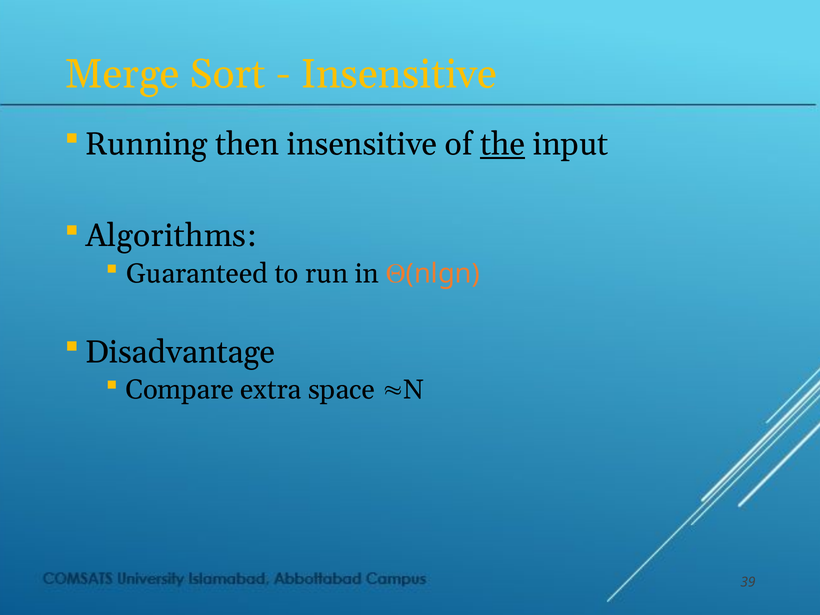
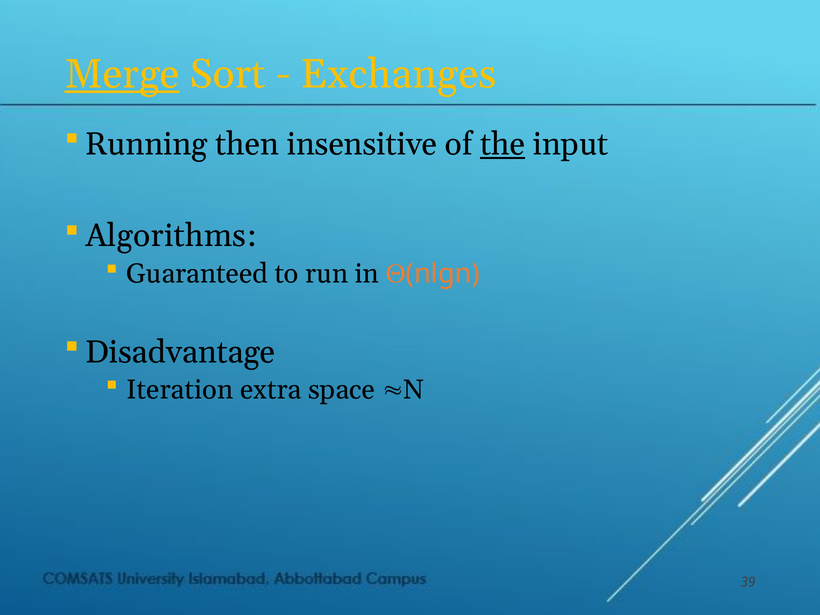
Merge underline: none -> present (122, 74)
Insensitive: Insensitive -> Exchanges (399, 74)
Compare: Compare -> Iteration (180, 390)
